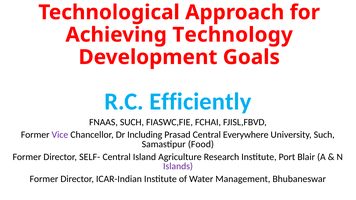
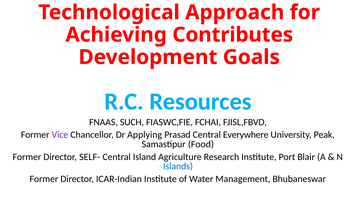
Technology: Technology -> Contributes (233, 35)
Efficiently: Efficiently -> Resources (200, 102)
Including: Including -> Applying (145, 135)
University Such: Such -> Peak (324, 135)
Islands colour: purple -> blue (178, 166)
